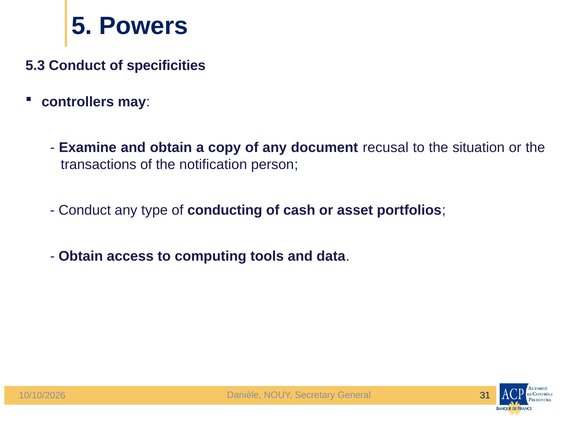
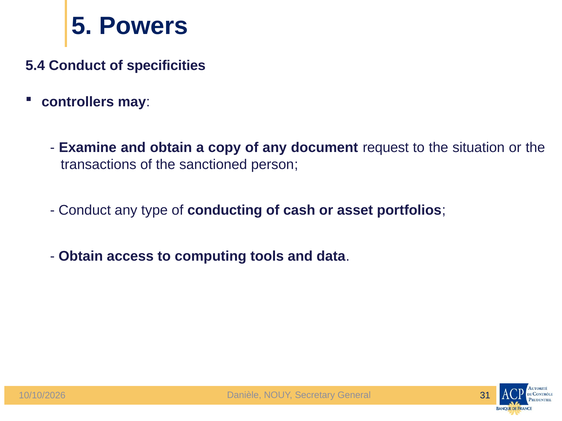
5.3: 5.3 -> 5.4 (35, 66)
recusal: recusal -> request (386, 148)
notification: notification -> sanctioned (213, 165)
